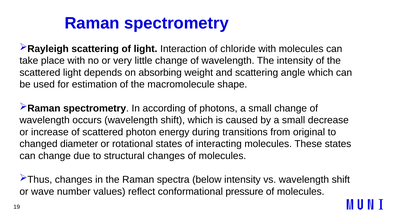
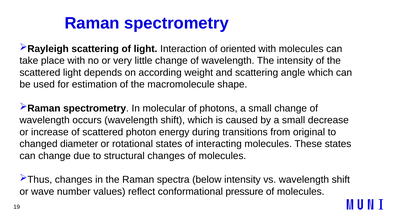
chloride: chloride -> oriented (238, 49)
absorbing: absorbing -> according (160, 73)
according: according -> molecular (164, 108)
